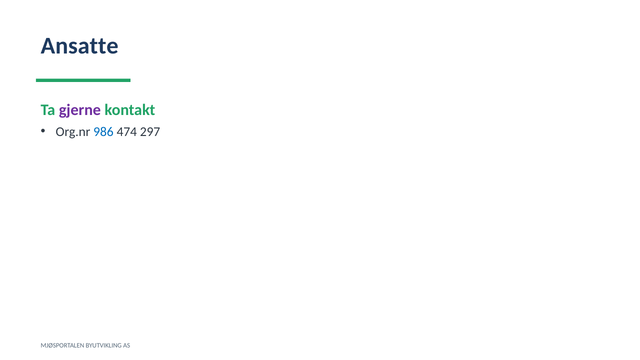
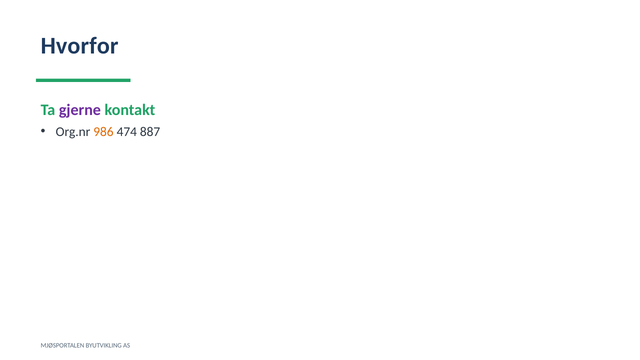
Ansatte: Ansatte -> Hvorfor (80, 46)
986 colour: blue -> orange (103, 132)
297: 297 -> 887 (150, 132)
